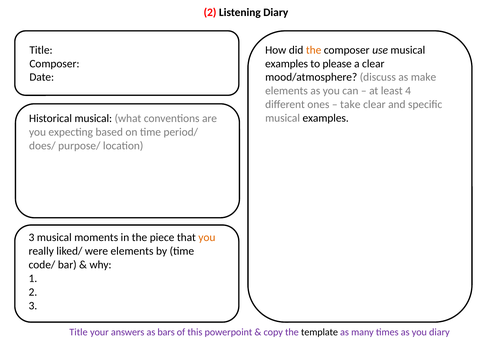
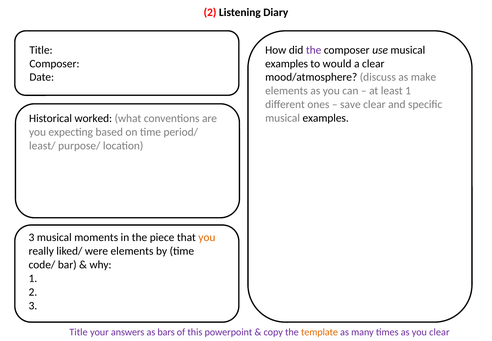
the colour: orange -> purple (314, 50)
please: please -> would (337, 64)
least 4: 4 -> 1 (408, 91)
take: take -> save (350, 104)
Historical musical: musical -> worked (93, 118)
does/: does/ -> least/ (42, 145)
template colour: black -> orange (320, 332)
you diary: diary -> clear (439, 332)
